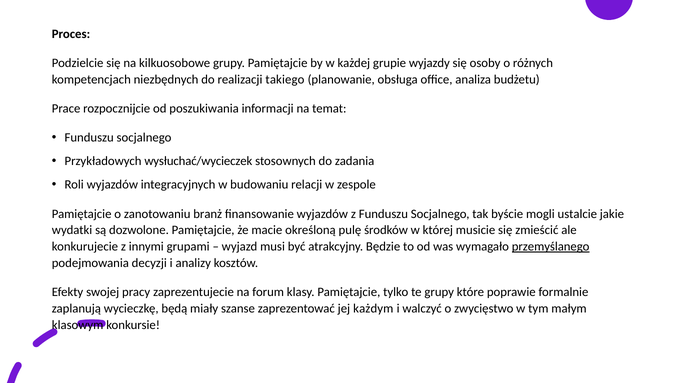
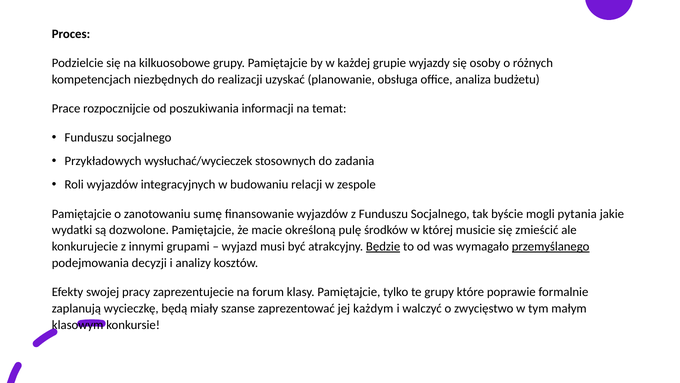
takiego: takiego -> uzyskać (285, 79)
branż: branż -> sumę (208, 214)
ustalcie: ustalcie -> pytania (577, 214)
Będzie underline: none -> present (383, 246)
